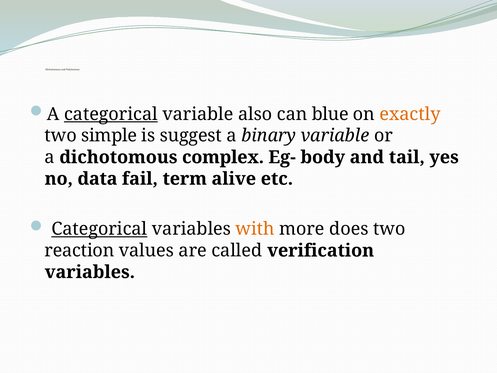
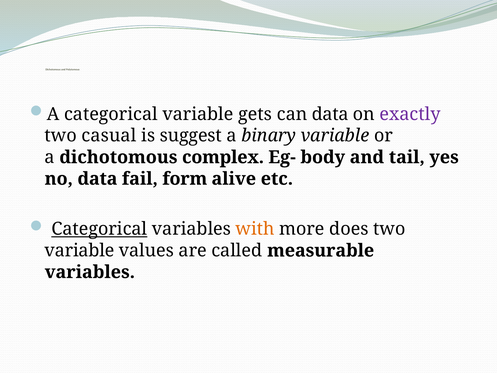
categorical underline: present -> none (111, 114)
also: also -> gets (255, 114)
can blue: blue -> data (330, 114)
exactly colour: orange -> purple (410, 114)
simple: simple -> casual (109, 136)
term: term -> form (185, 179)
reaction: reaction -> variable (79, 250)
verification: verification -> measurable (321, 250)
